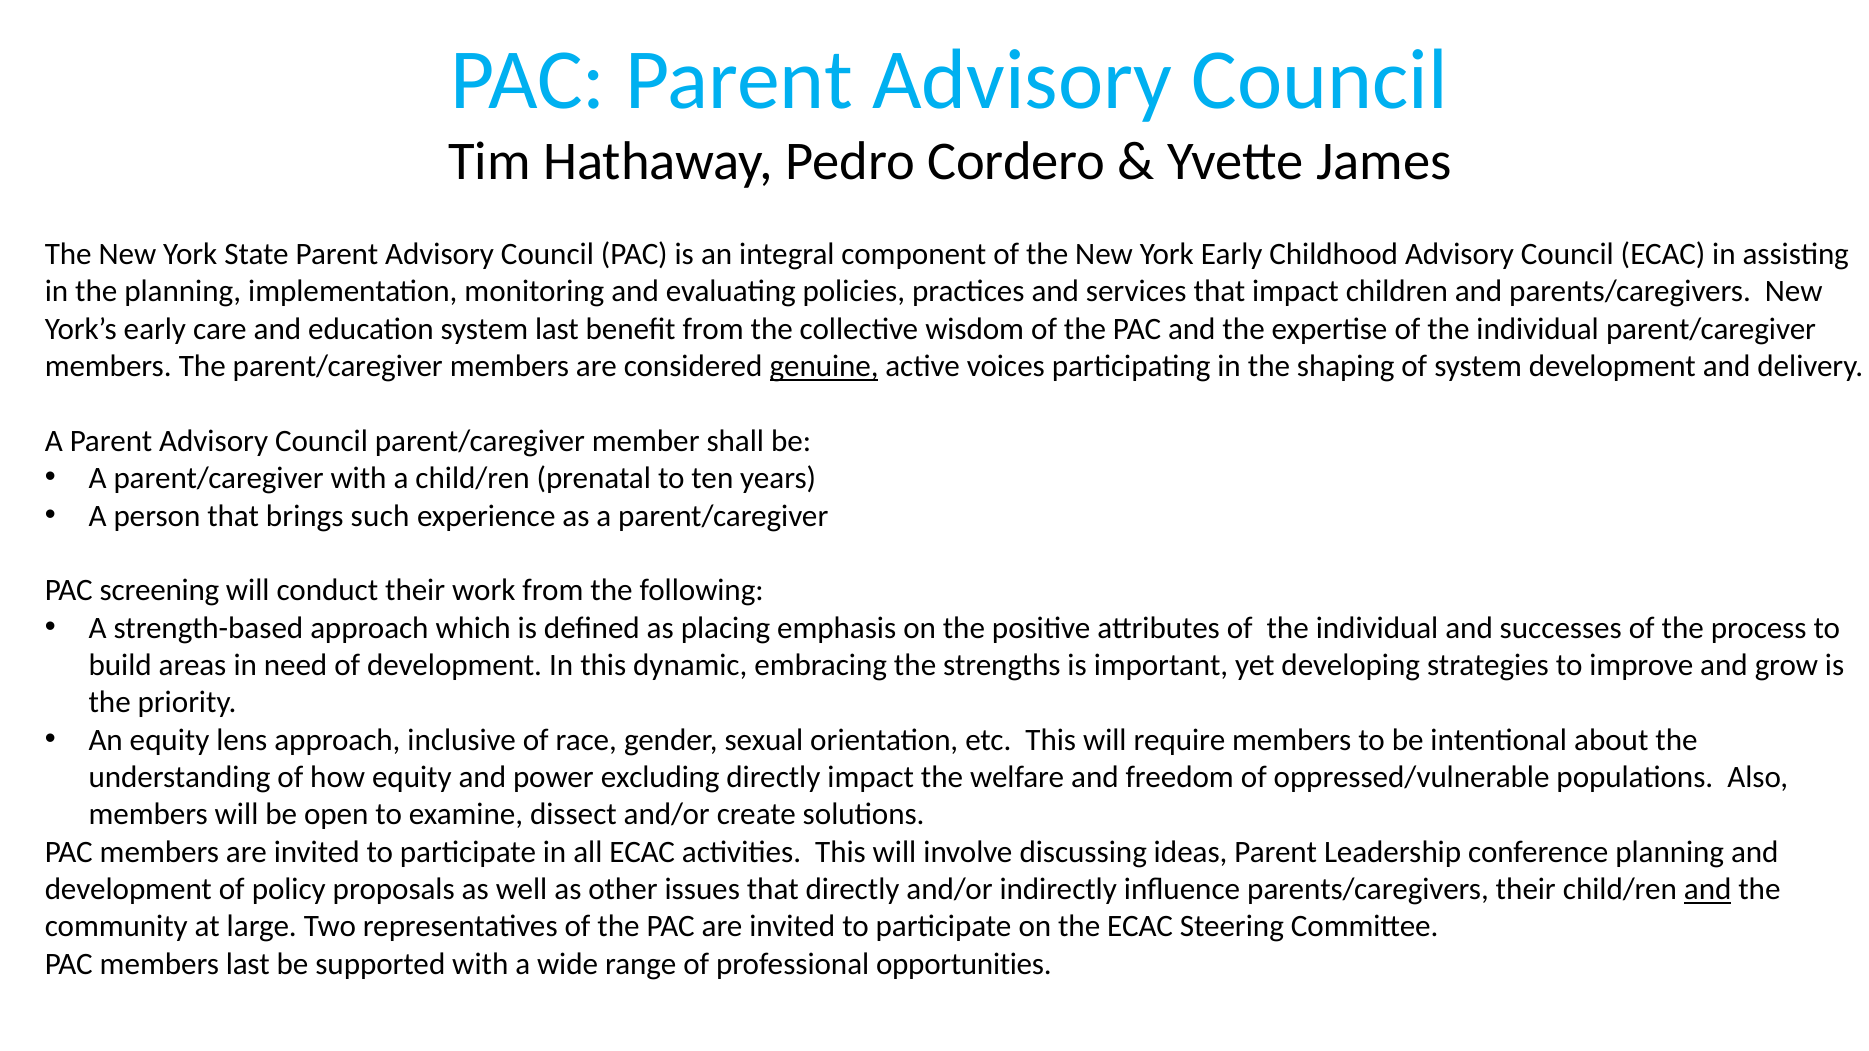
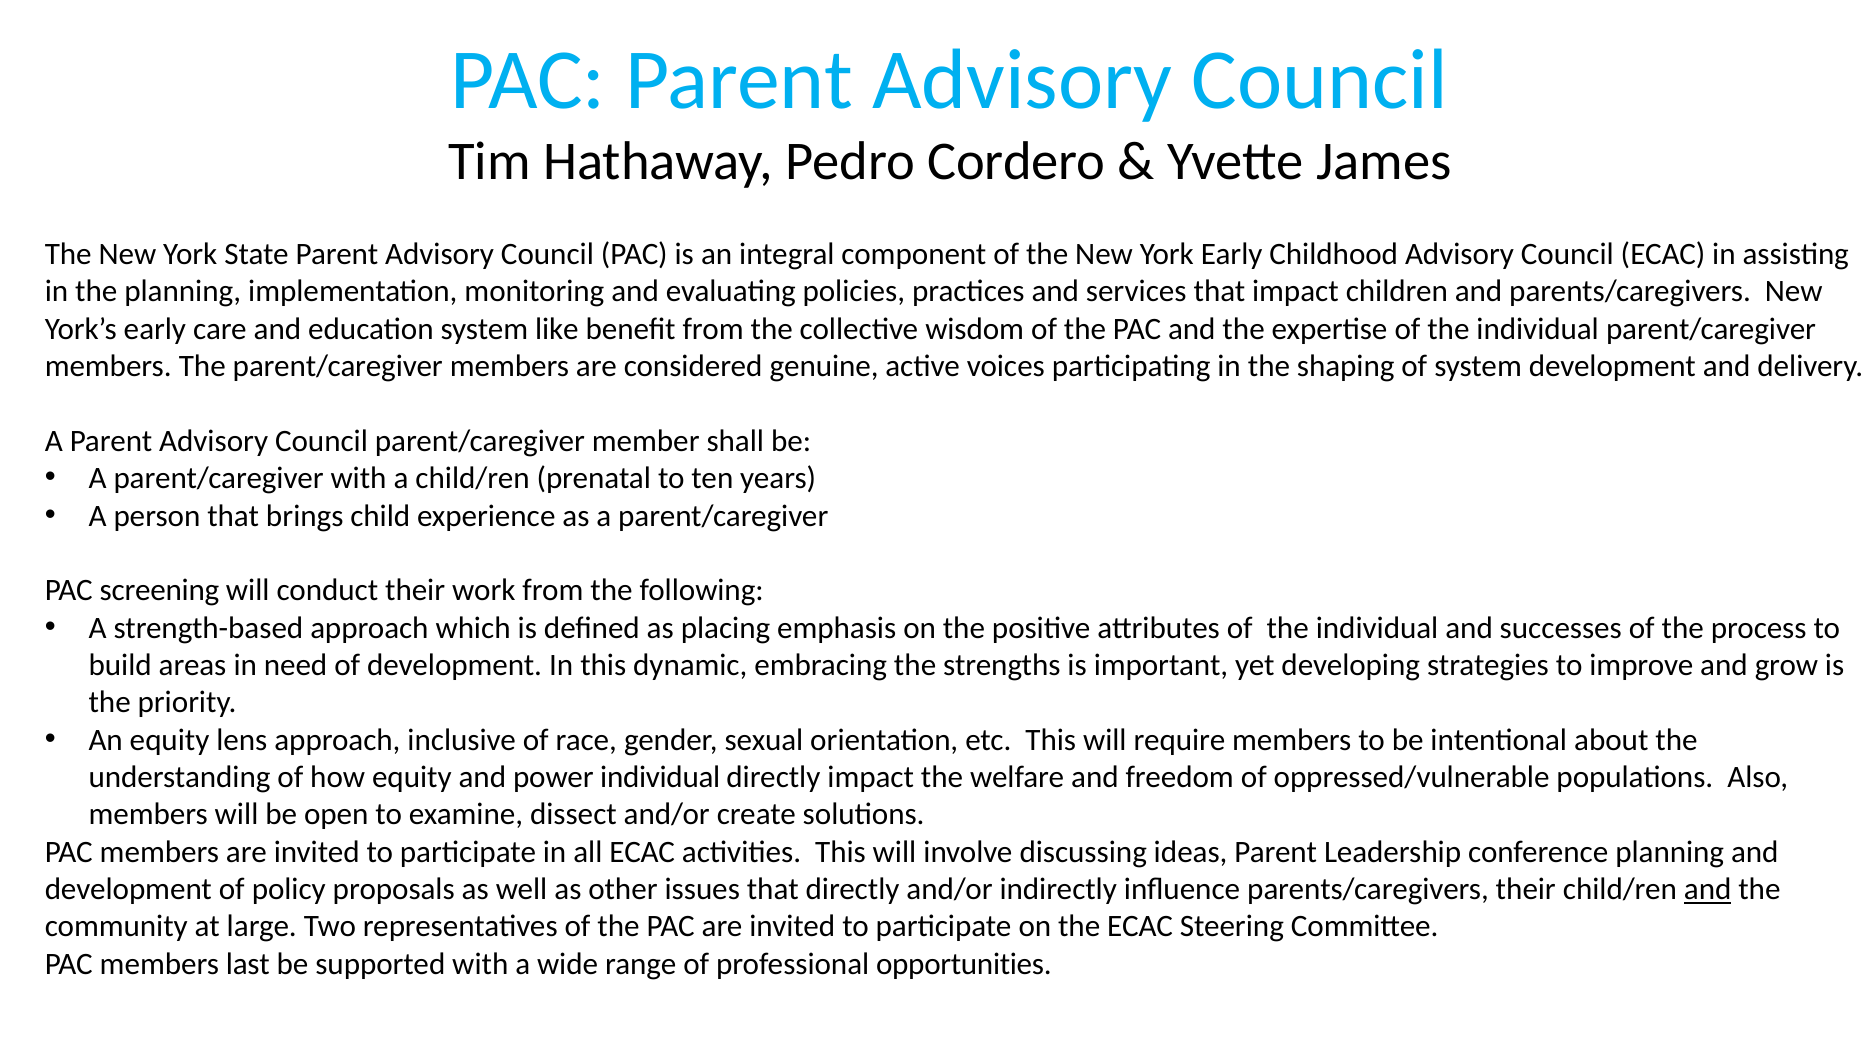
system last: last -> like (557, 329)
genuine underline: present -> none (824, 366)
such: such -> child (380, 516)
power excluding: excluding -> individual (660, 777)
